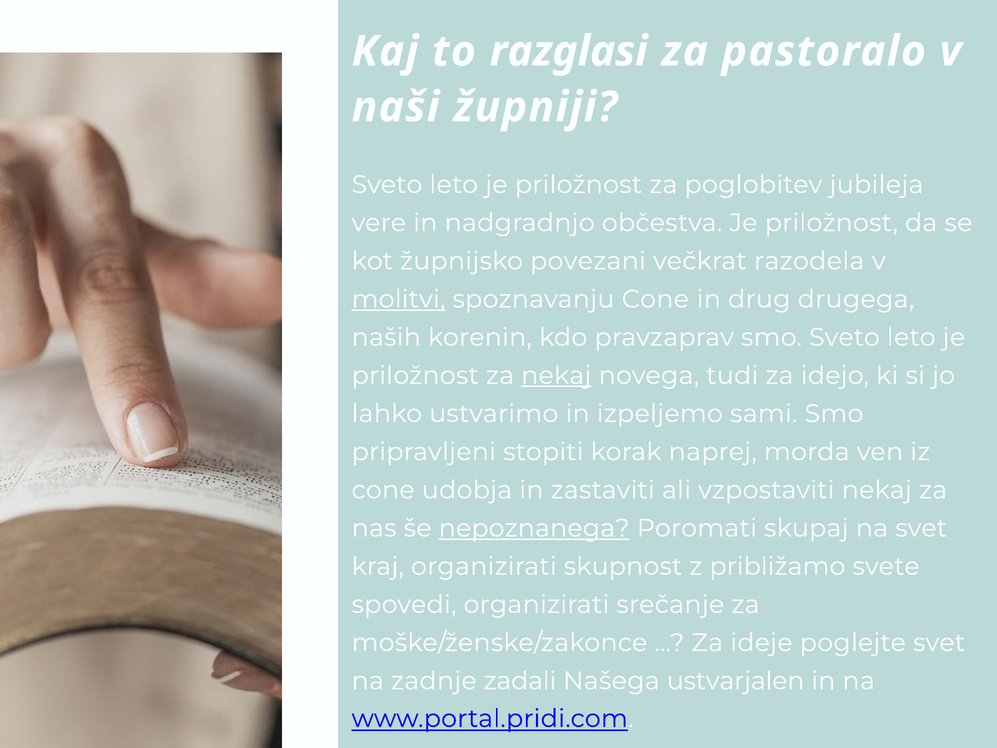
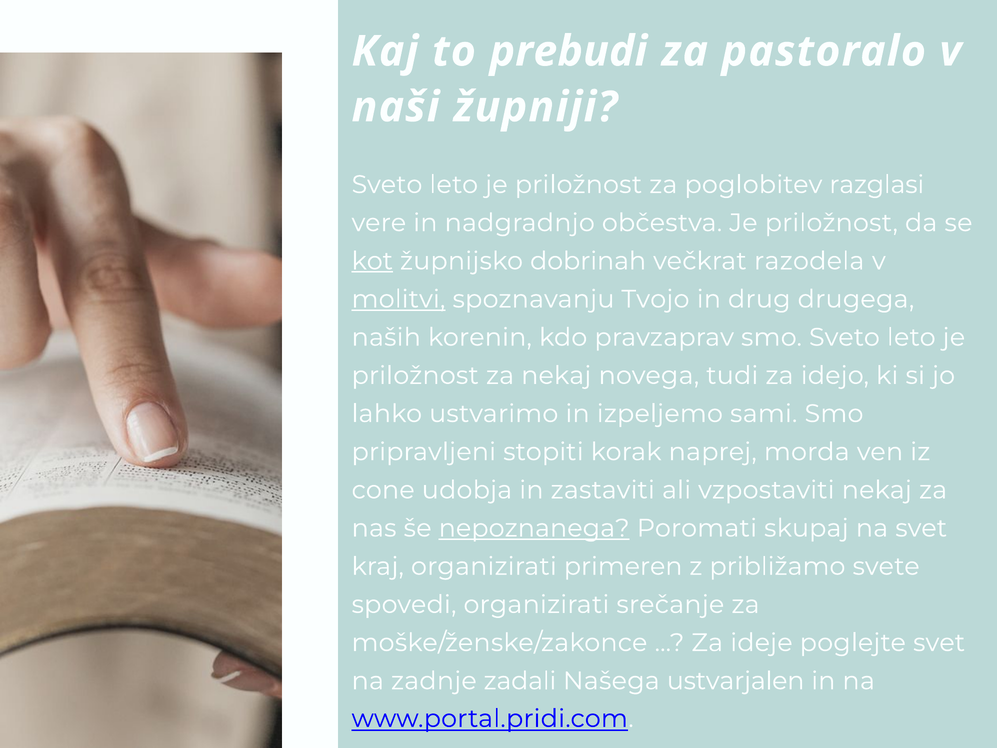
razglasi: razglasi -> prebudi (569, 51)
jubileja: jubileja -> razglasi (877, 185)
kot underline: none -> present (372, 261)
povezani: povezani -> dobrinah (588, 261)
spoznavanju Cone: Cone -> Tvojo (655, 299)
nekaj underline: present -> none (556, 375)
skupnost: skupnost -> primeren (623, 566)
